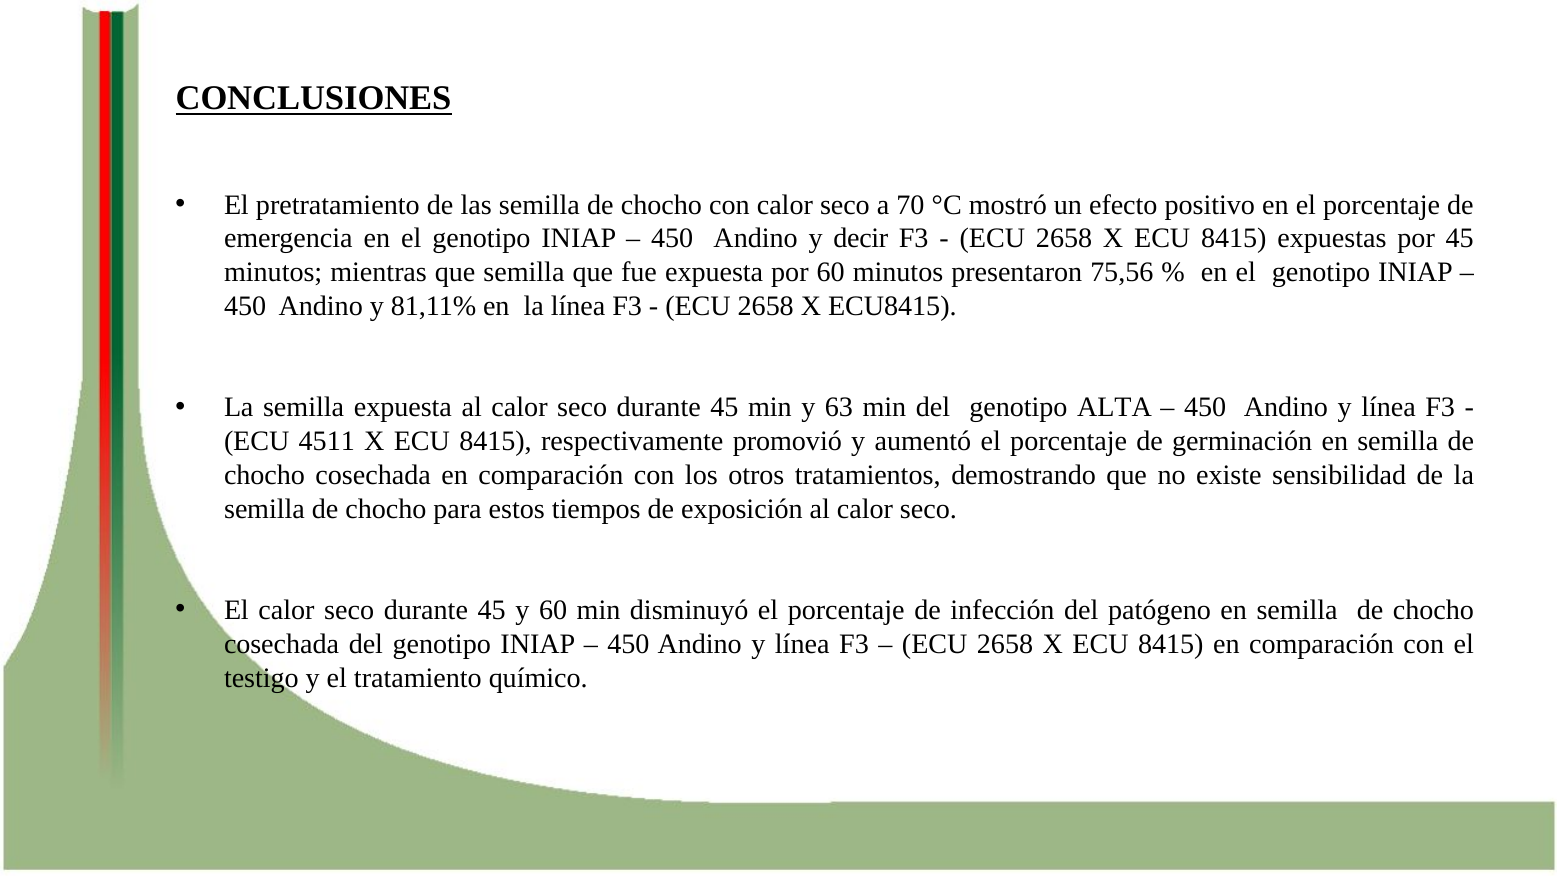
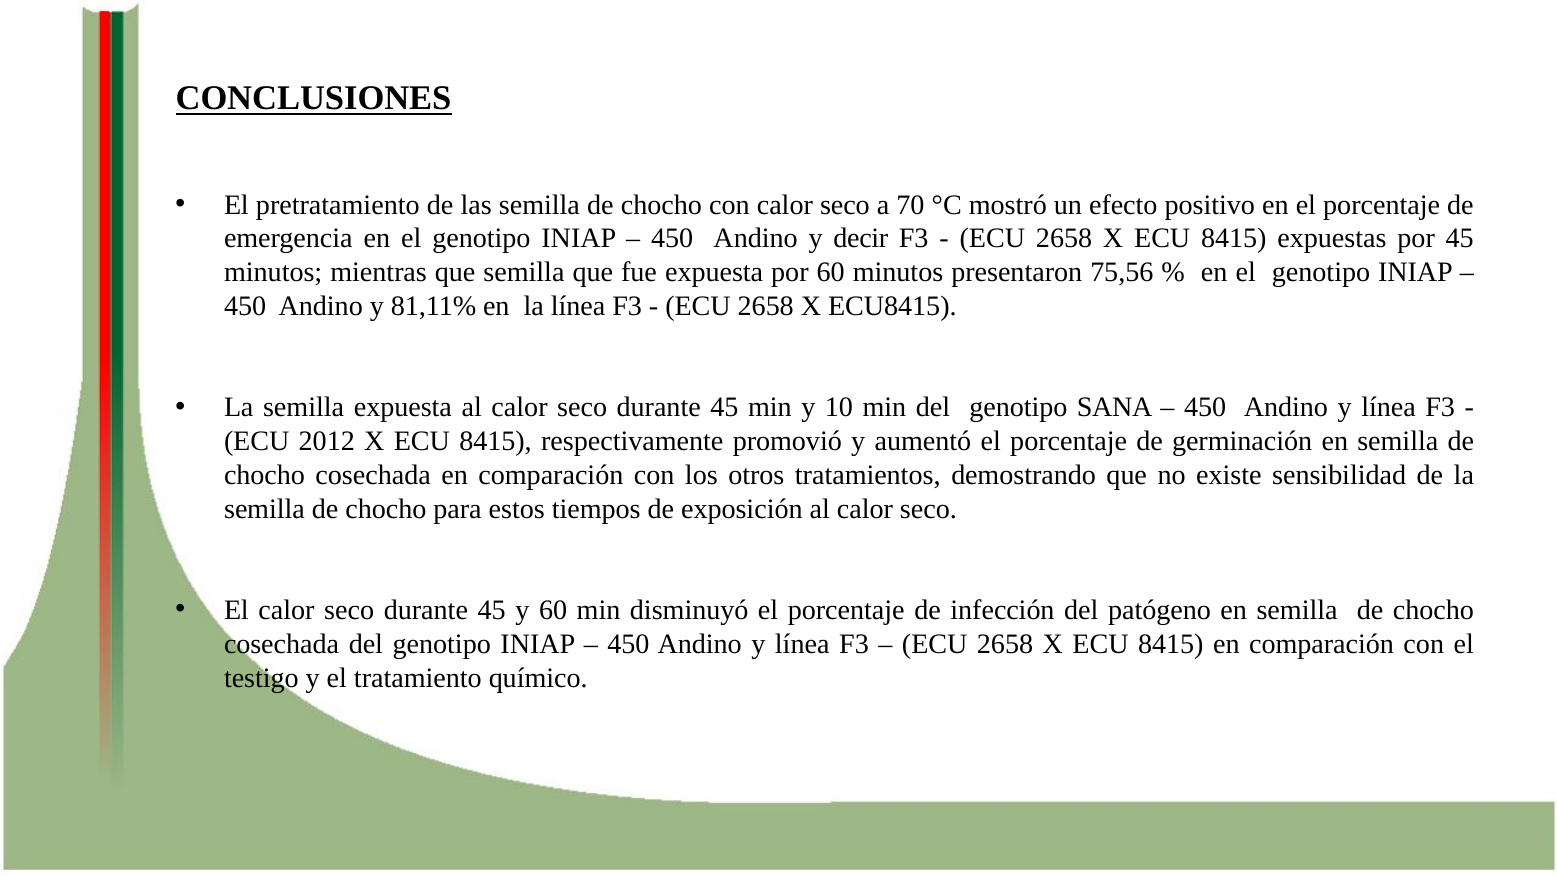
63: 63 -> 10 (839, 407)
ALTA: ALTA -> SANA (1115, 407)
4511: 4511 -> 2012 (327, 441)
